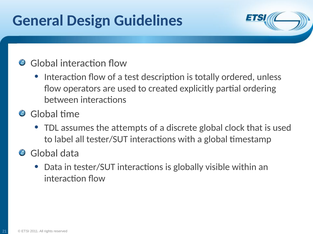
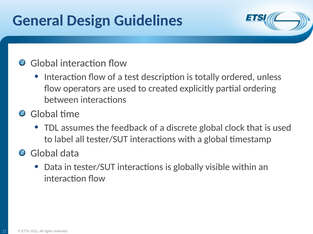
attempts: attempts -> feedback (129, 128)
